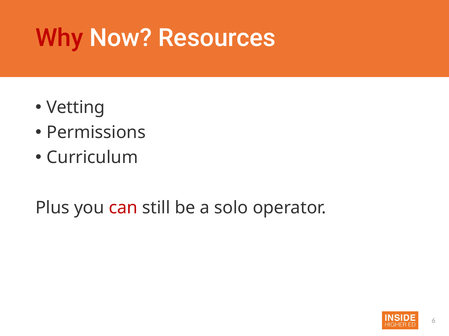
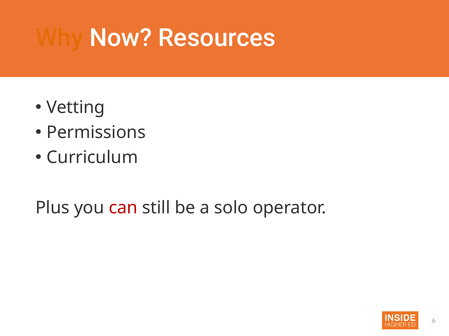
Why colour: red -> orange (59, 38)
